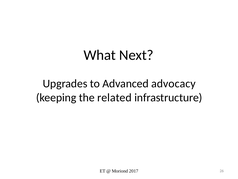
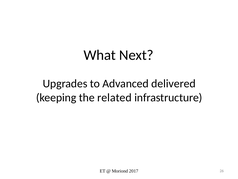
advocacy: advocacy -> delivered (173, 83)
